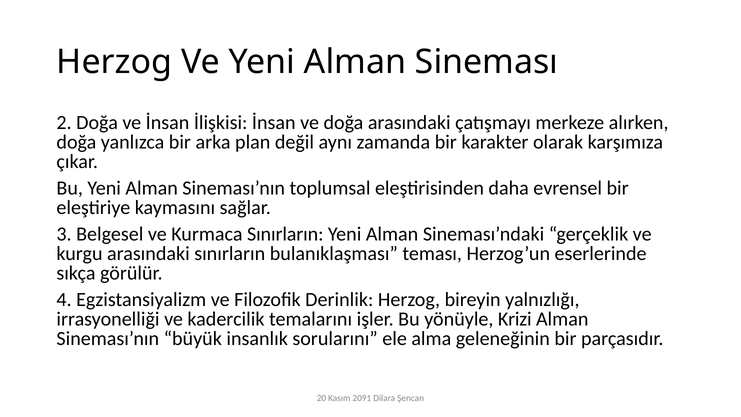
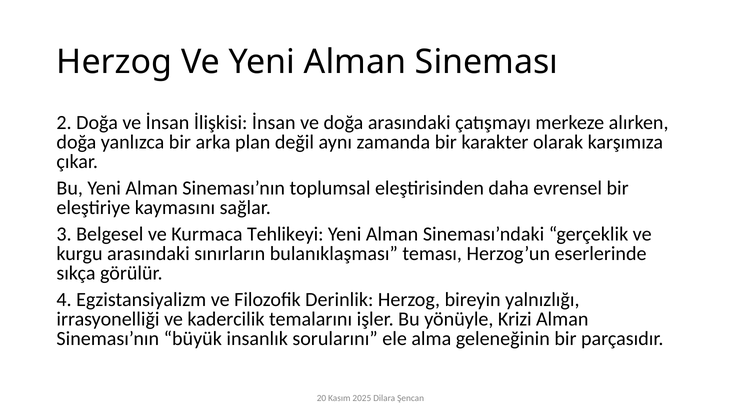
Kurmaca Sınırların: Sınırların -> Tehlikeyi (285, 234)
2091: 2091 -> 2025 (362, 398)
